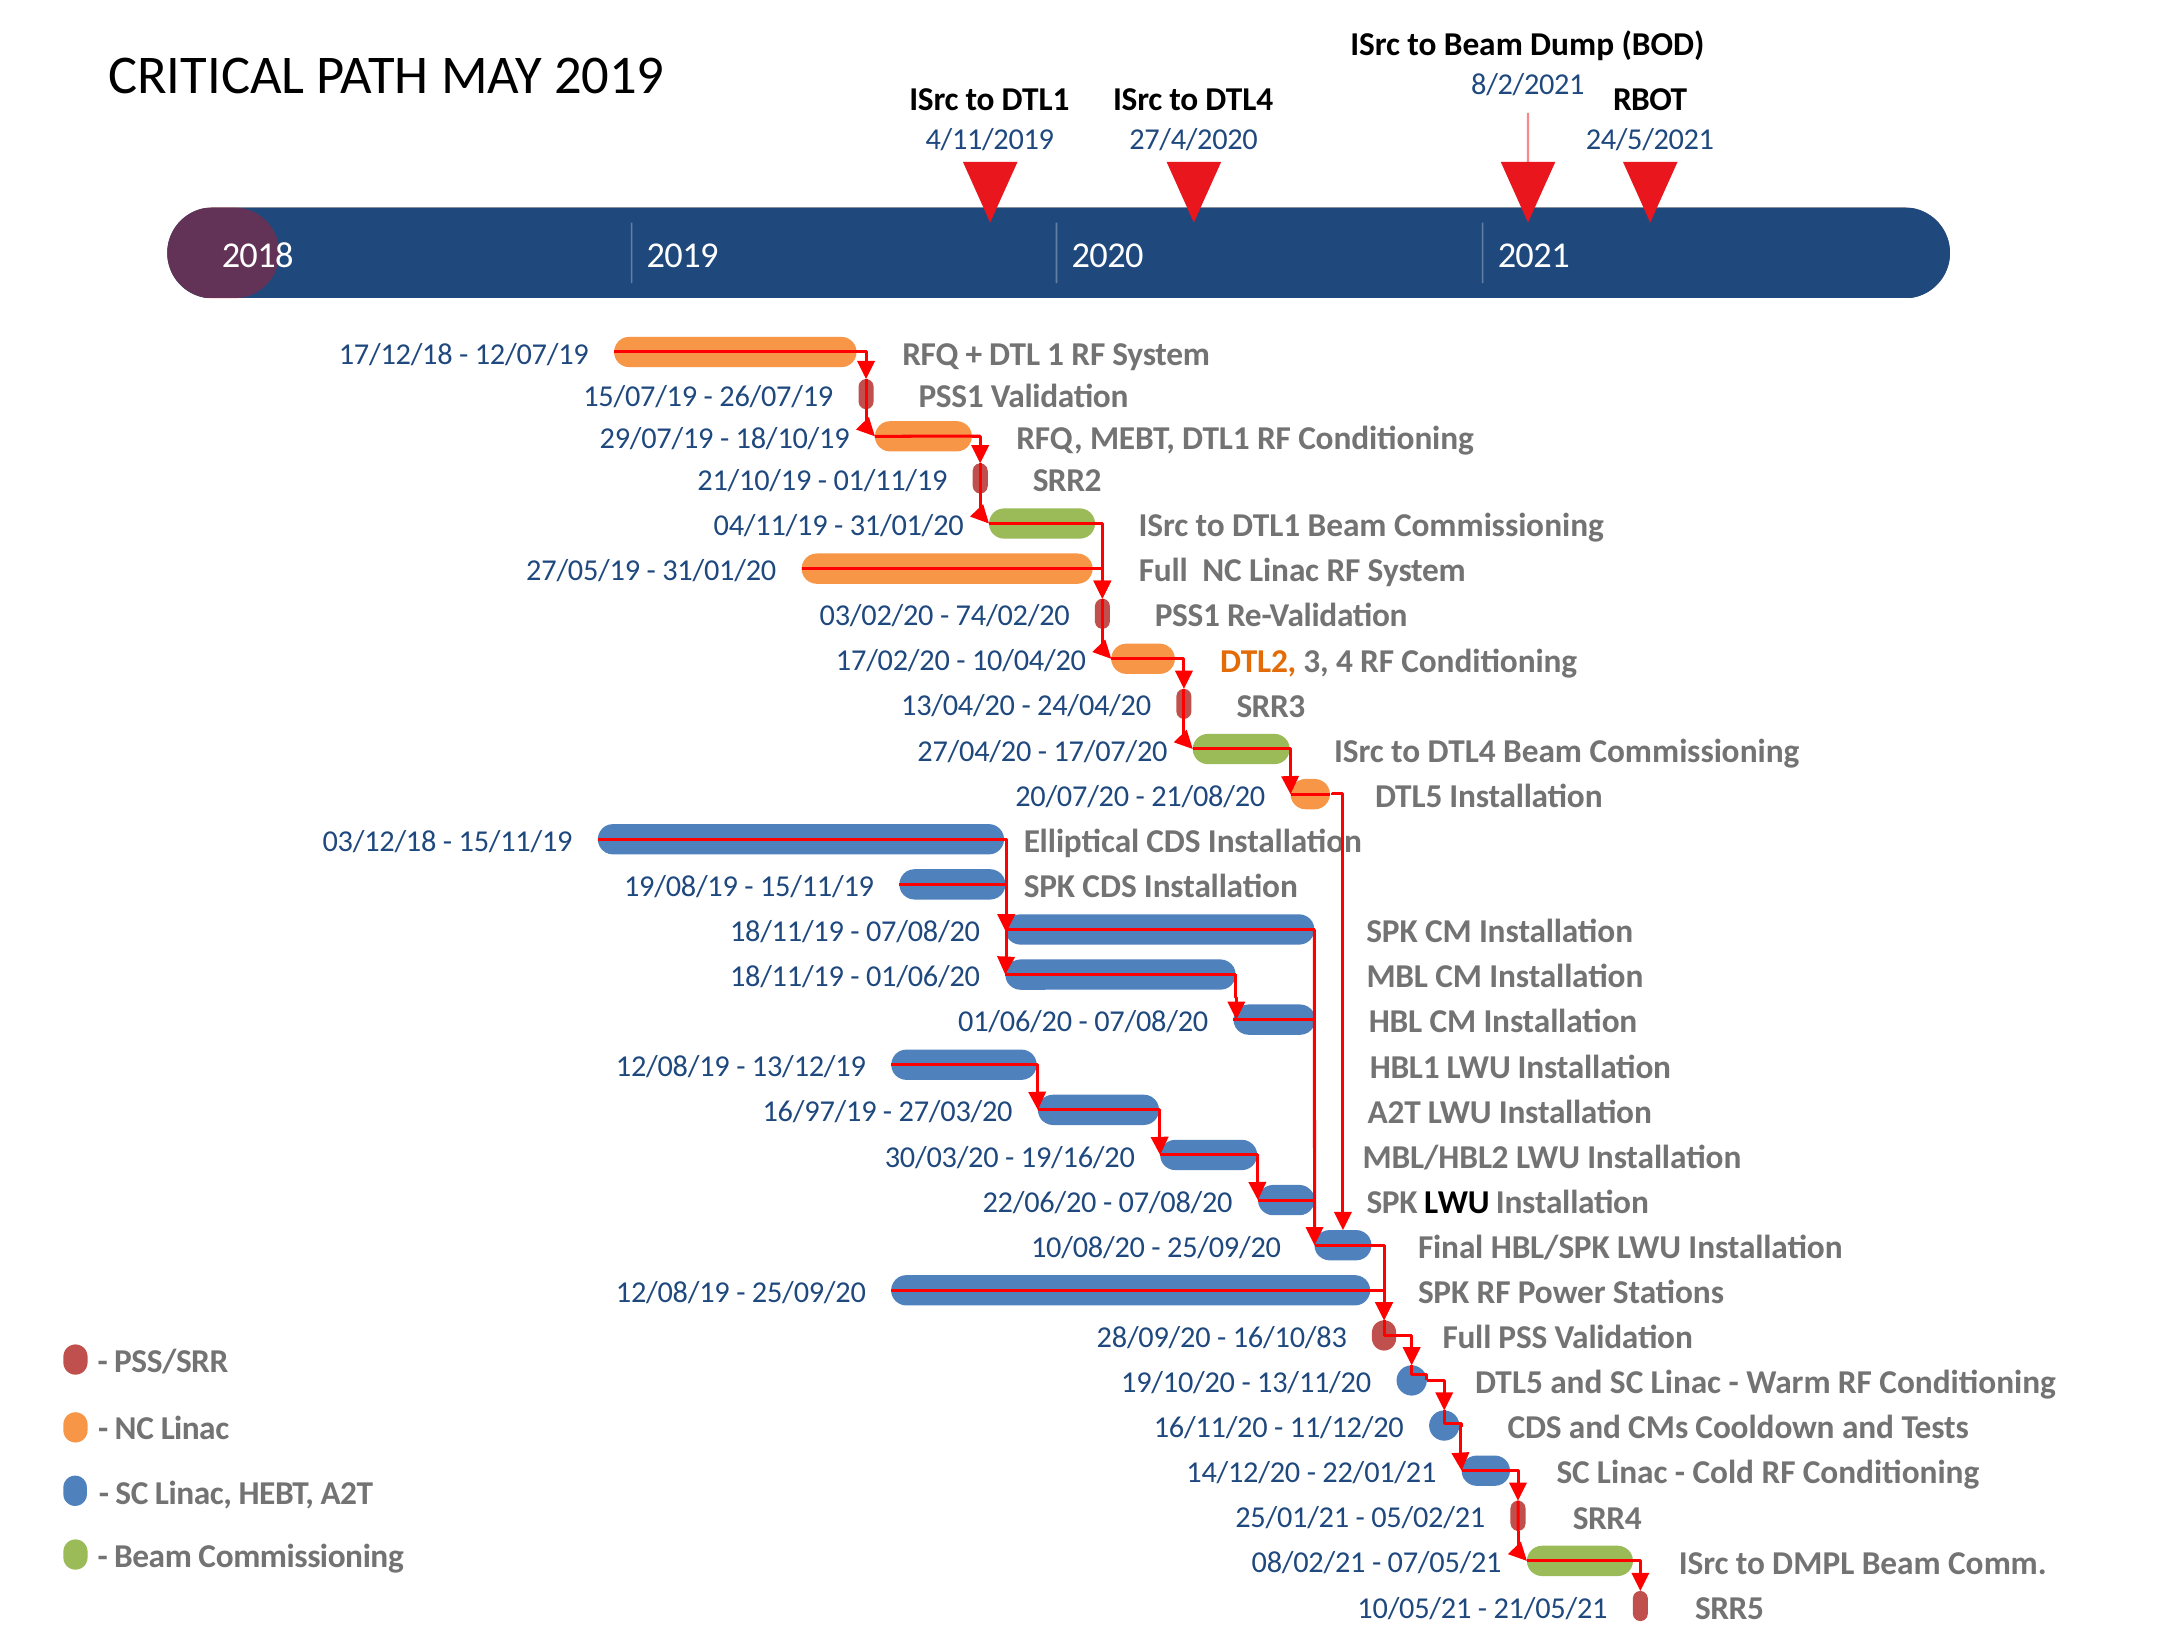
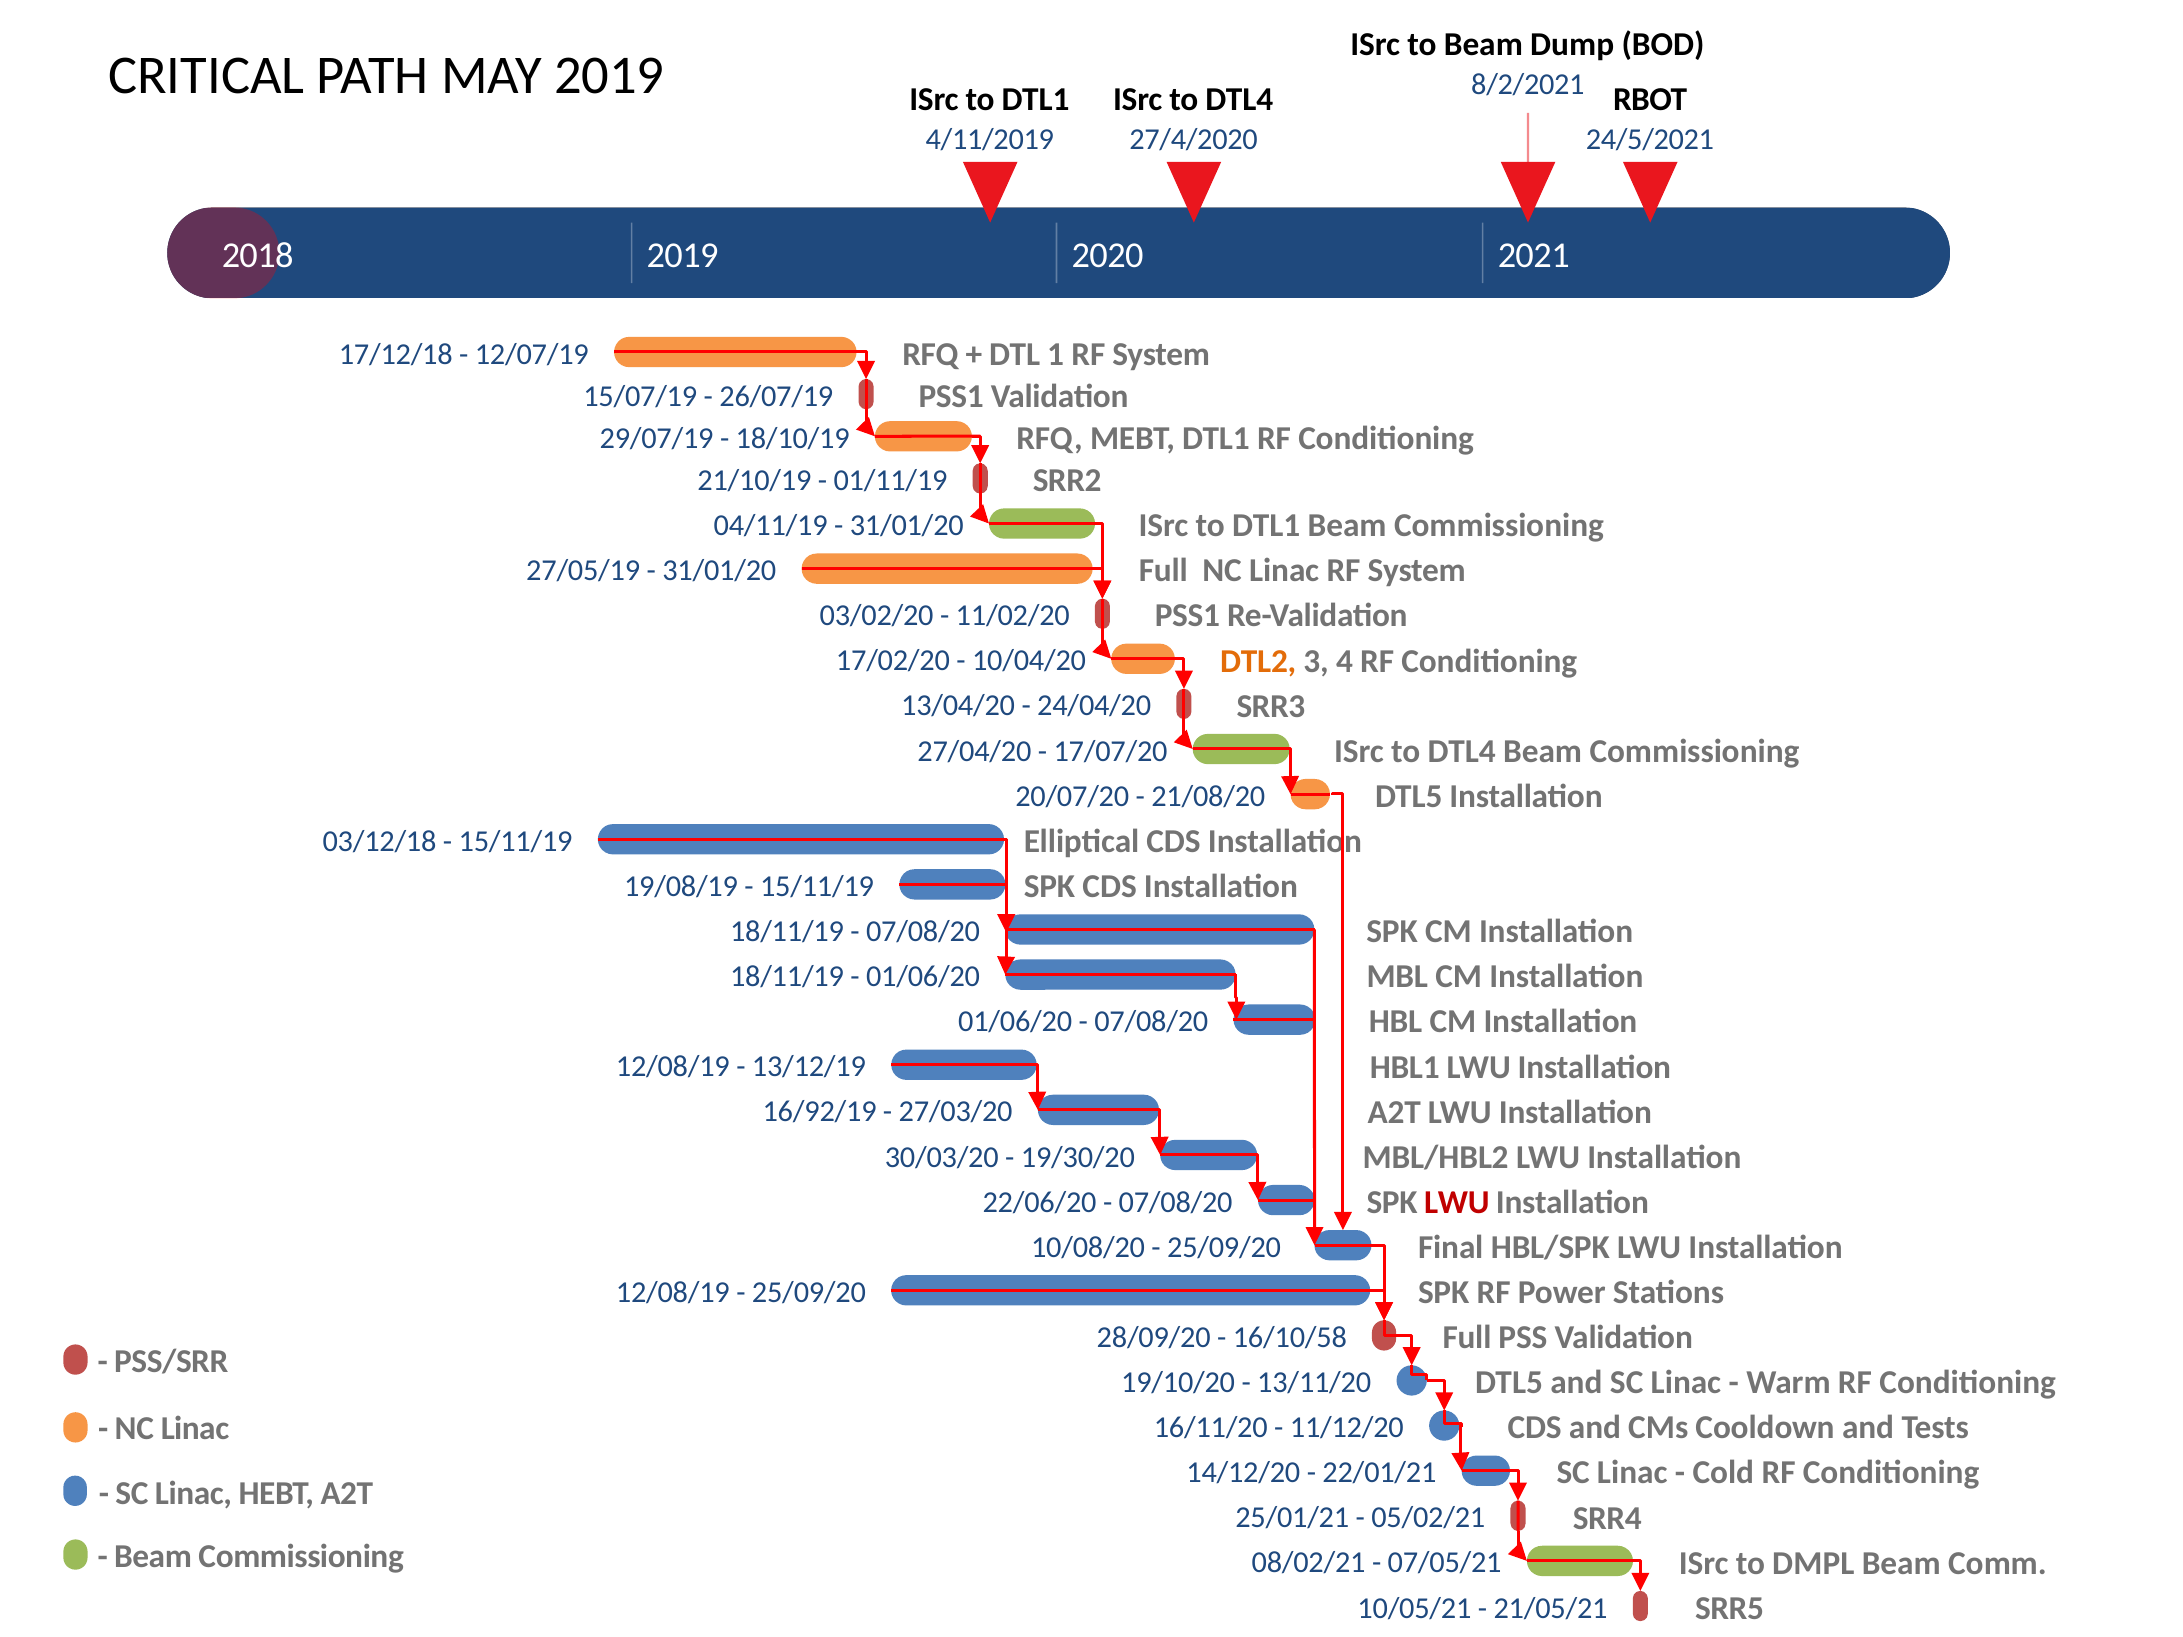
74/02/20: 74/02/20 -> 11/02/20 (1013, 616)
16/97/19: 16/97/19 -> 16/92/19 (820, 1112)
19/16/20: 19/16/20 -> 19/30/20 (1078, 1157)
LWU colour: black -> red (1457, 1203)
16/10/83: 16/10/83 -> 16/10/58 (1290, 1338)
